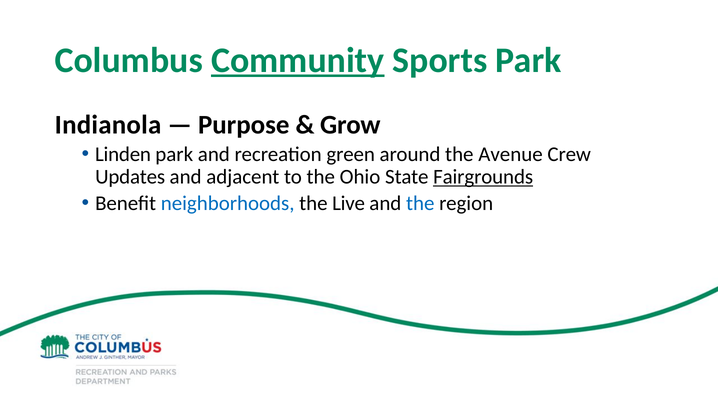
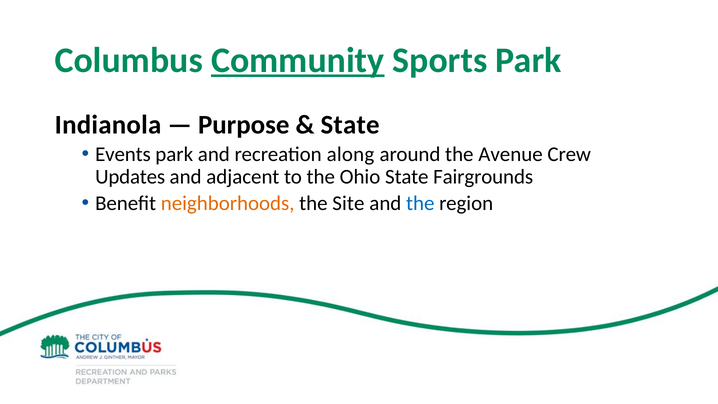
Grow: Grow -> State (350, 125)
Linden: Linden -> Events (123, 154)
green: green -> along (350, 154)
Fairgrounds underline: present -> none (483, 177)
neighborhoods colour: blue -> orange (228, 203)
Live: Live -> Site (348, 203)
